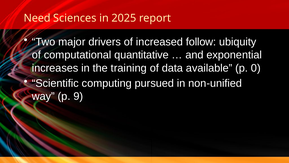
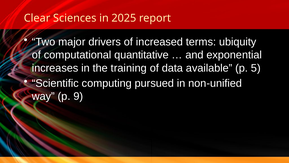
Need: Need -> Clear (37, 18)
follow: follow -> terms (201, 42)
0: 0 -> 5 (256, 68)
